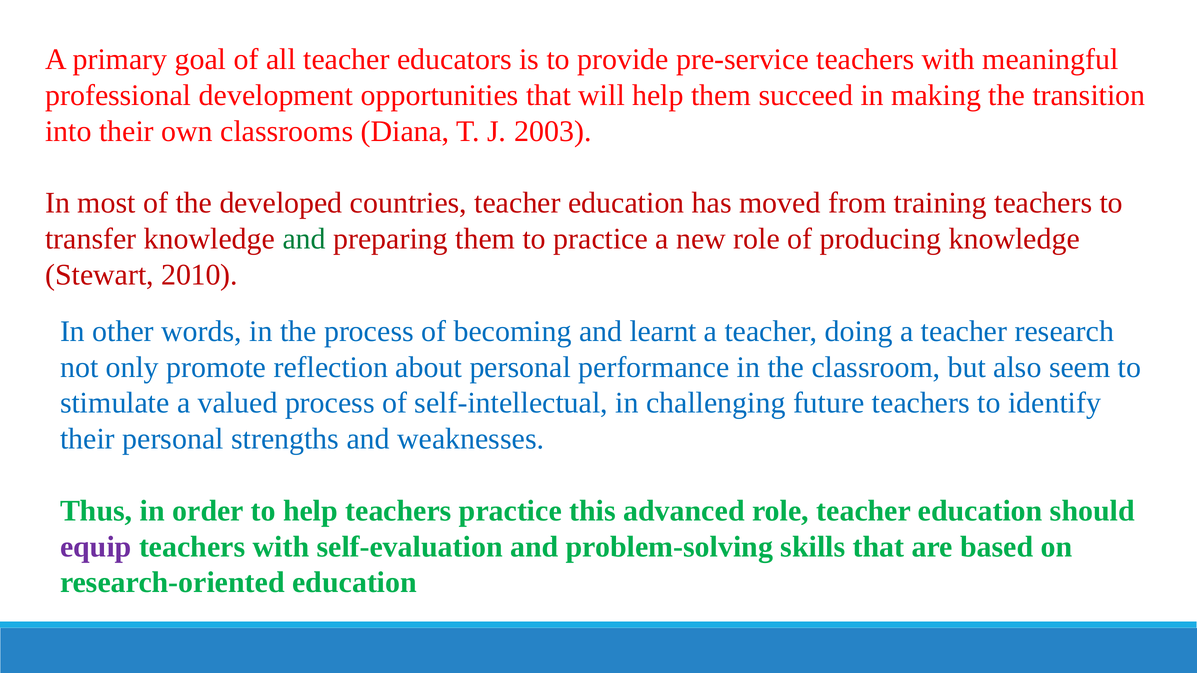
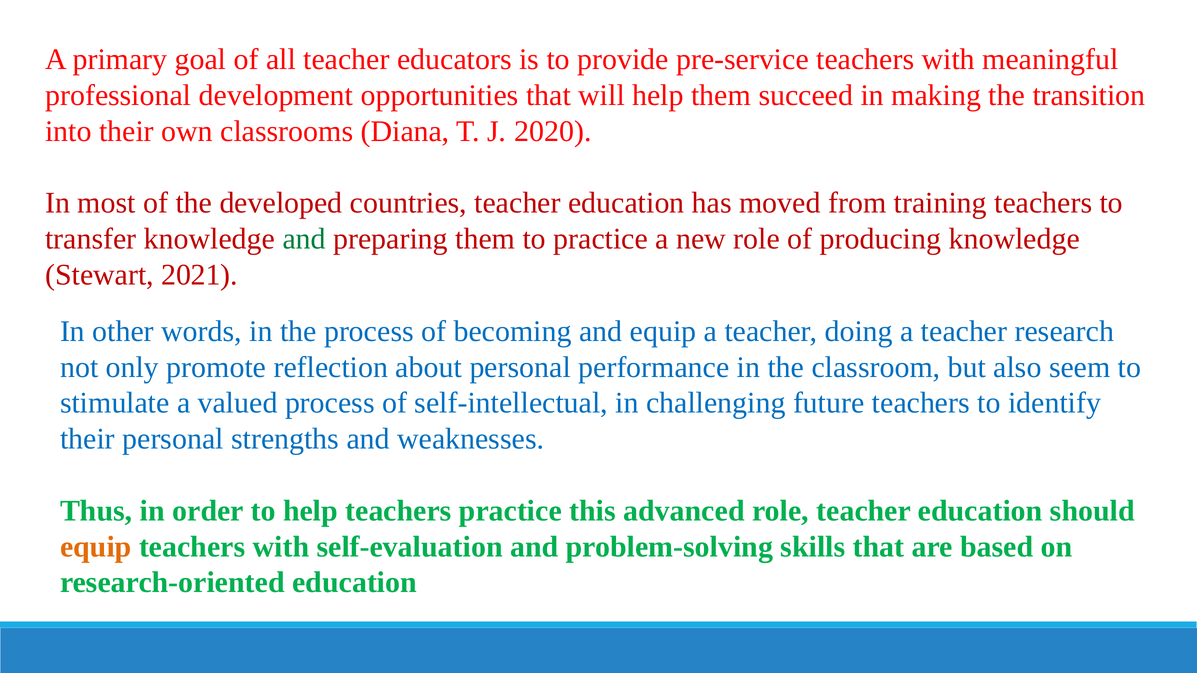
2003: 2003 -> 2020 (553, 131)
2010: 2010 -> 2021 (200, 275)
and learnt: learnt -> equip (663, 331)
equip colour: purple -> orange (96, 547)
